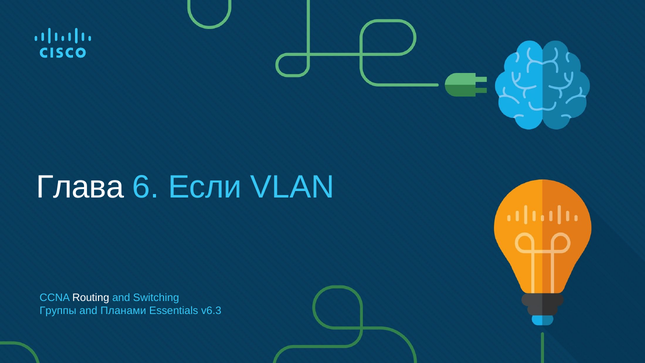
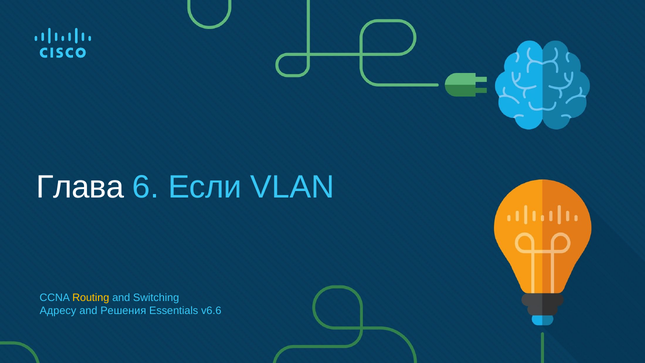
Routing colour: white -> yellow (91, 298)
Группы: Группы -> Адресу (58, 310)
Планами: Планами -> Решения (123, 310)
v6.3: v6.3 -> v6.6 (211, 310)
